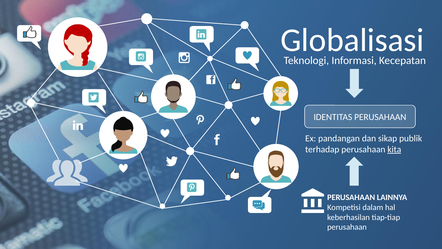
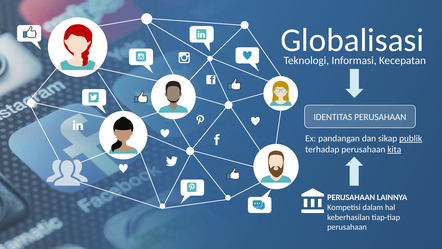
publik underline: none -> present (411, 138)
